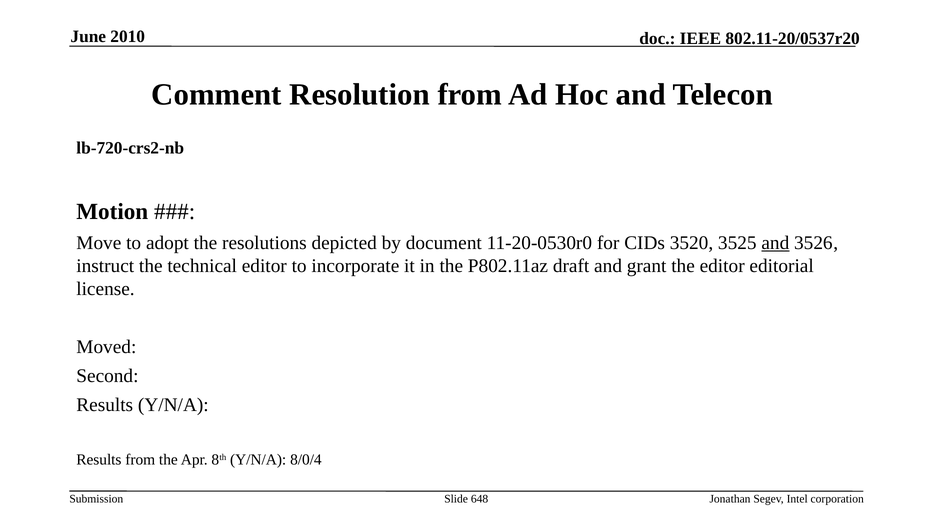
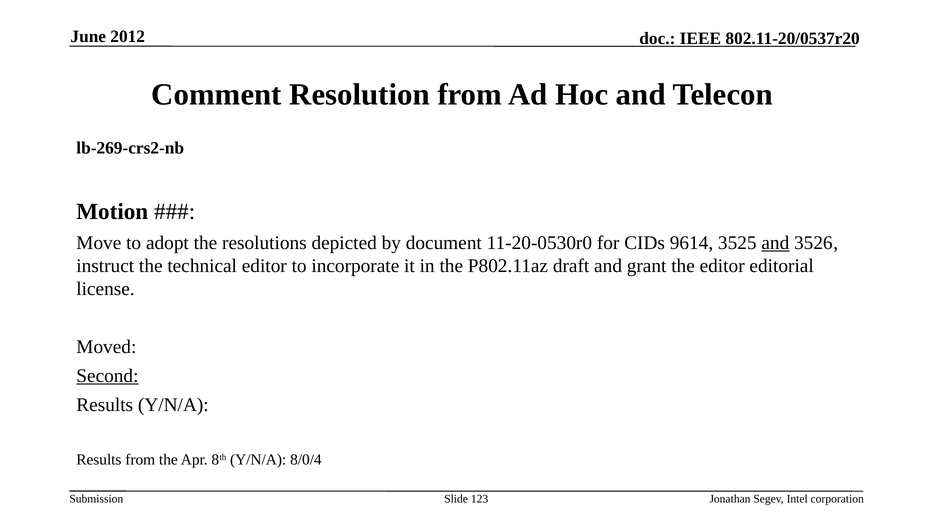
2010: 2010 -> 2012 (128, 37)
lb-720-crs2-nb: lb-720-crs2-nb -> lb-269-crs2-nb (130, 148)
3520: 3520 -> 9614 (691, 243)
Second underline: none -> present (107, 376)
648: 648 -> 123 (480, 499)
